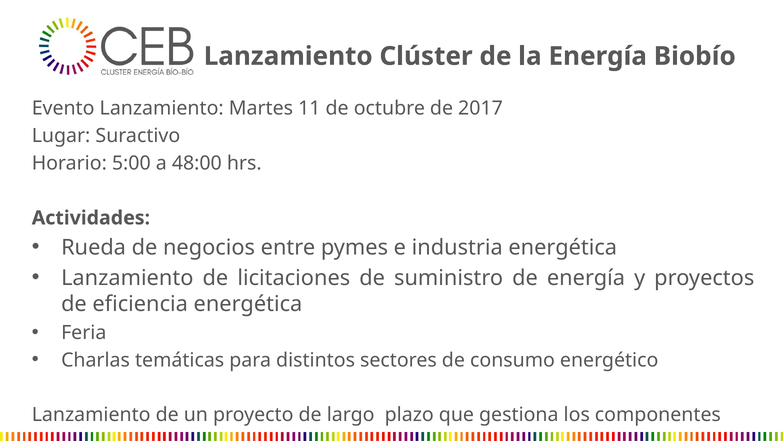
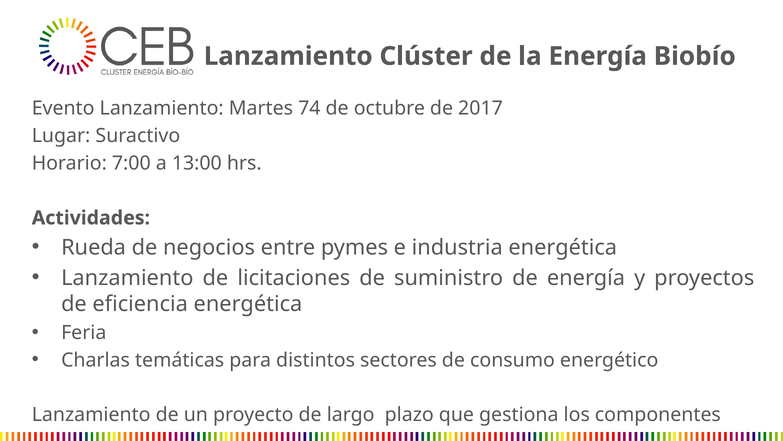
11: 11 -> 74 (309, 108)
5:00: 5:00 -> 7:00 (131, 163)
48:00: 48:00 -> 13:00 (197, 163)
